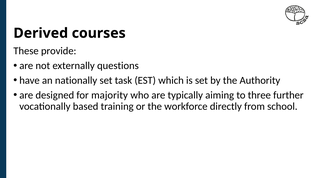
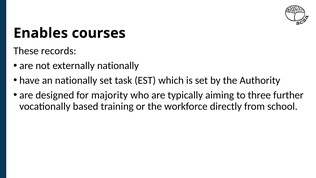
Derived: Derived -> Enables (41, 33)
provide: provide -> records (59, 51)
externally questions: questions -> nationally (118, 66)
